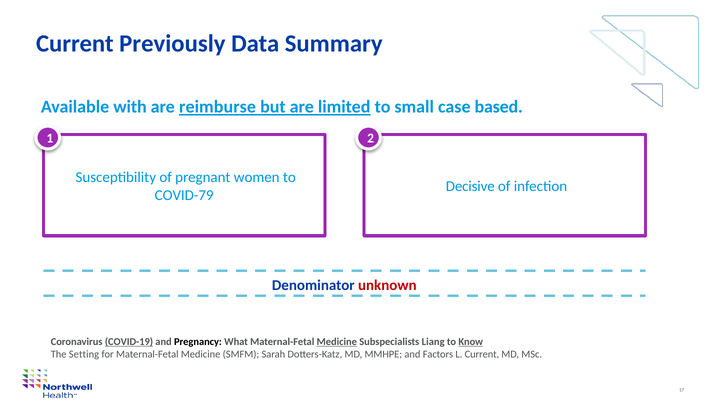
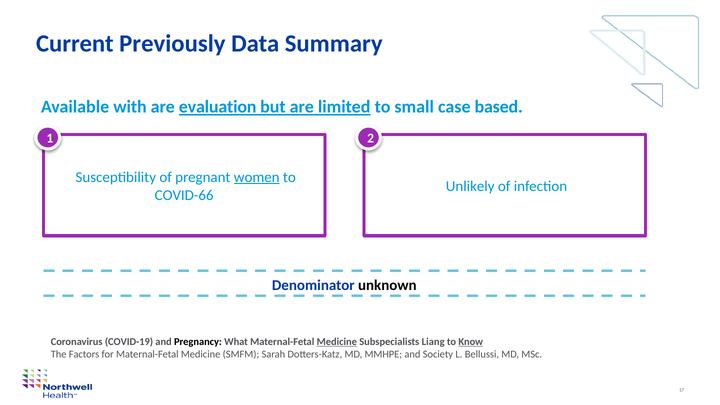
reimburse: reimburse -> evaluation (218, 107)
women underline: none -> present (257, 177)
Decisive: Decisive -> Unlikely (470, 186)
COVID-79: COVID-79 -> COVID-66 (184, 195)
unknown colour: red -> black (387, 285)
COVID-19 underline: present -> none (129, 342)
Setting: Setting -> Factors (84, 354)
Factors: Factors -> Society (438, 354)
L Current: Current -> Bellussi (482, 354)
